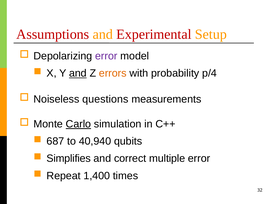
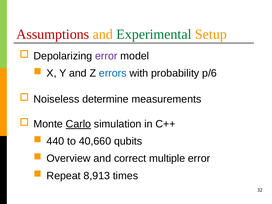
Experimental colour: red -> green (154, 34)
and underline: present -> none (78, 73)
errors colour: orange -> blue (113, 73)
p/4: p/4 -> p/6 (209, 73)
questions: questions -> determine (105, 99)
687: 687 -> 440 (55, 141)
40,940: 40,940 -> 40,660 (95, 141)
Simplifies: Simplifies -> Overview (69, 158)
1,400: 1,400 -> 8,913 (97, 176)
